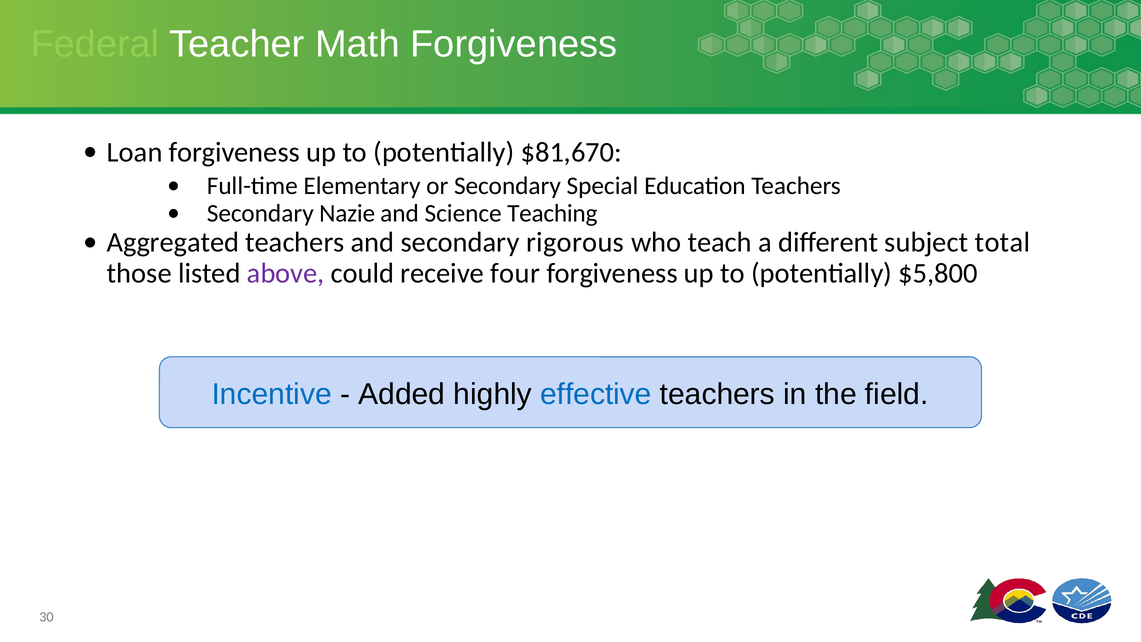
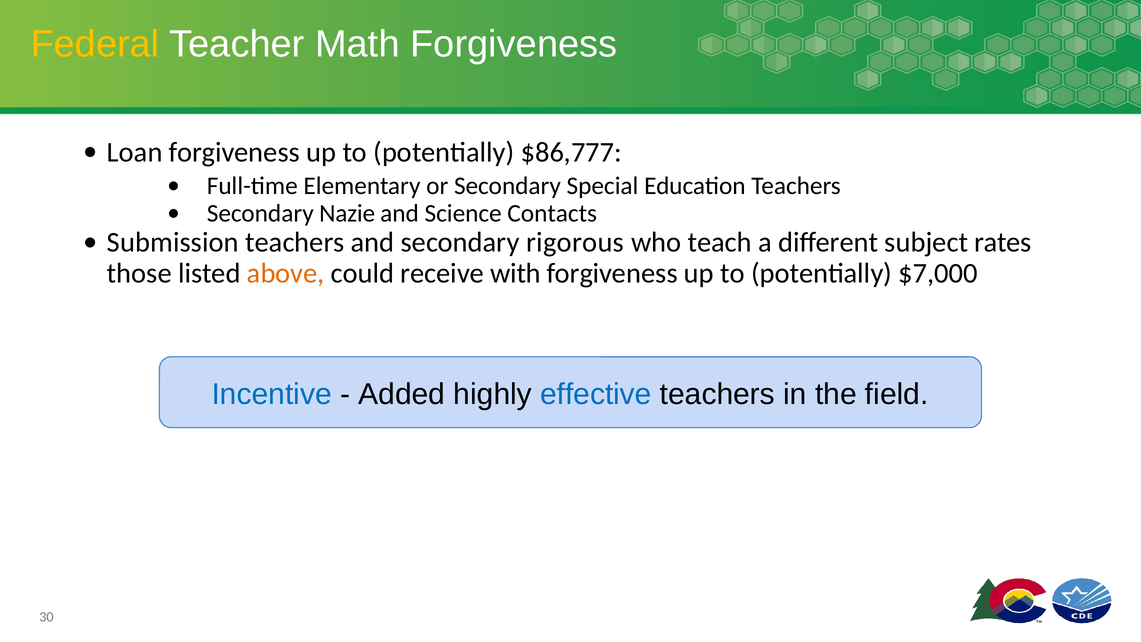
Federal colour: light green -> yellow (95, 44)
$81,670: $81,670 -> $86,777 (571, 152)
Teaching: Teaching -> Contacts (552, 213)
Aggregated: Aggregated -> Submission (173, 242)
total: total -> rates (1003, 242)
above colour: purple -> orange (286, 273)
four: four -> with (515, 273)
$5,800: $5,800 -> $7,000 (938, 273)
